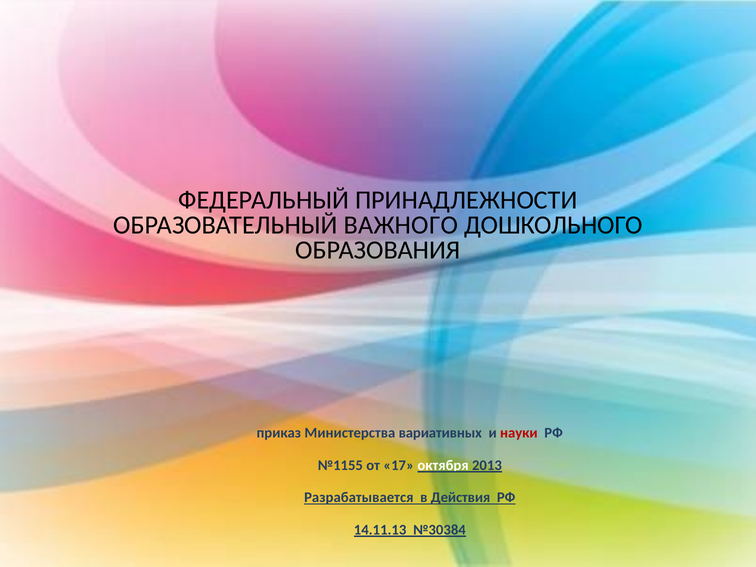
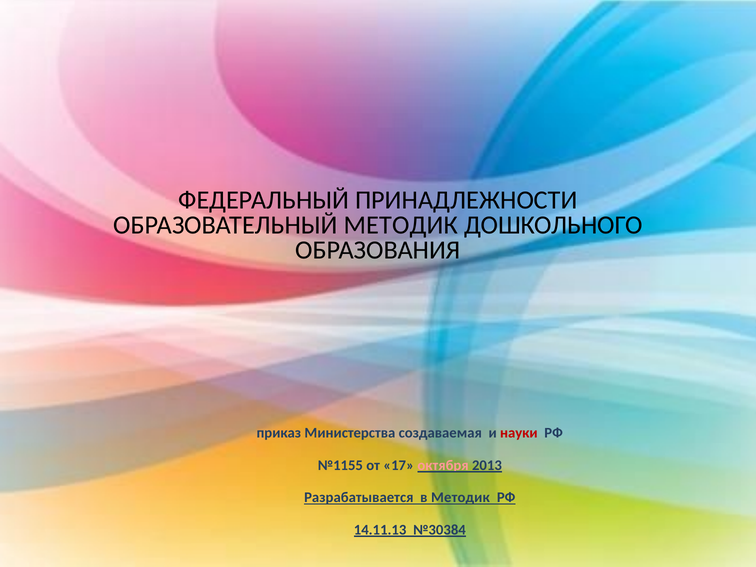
ОБРАЗОВАТЕЛЬНЫЙ ВАЖНОГО: ВАЖНОГО -> МЕТОДИК (401, 225)
вариативных: вариативных -> создаваемая (440, 433)
октября colour: white -> pink (443, 465)
в Действия: Действия -> Методик (460, 498)
